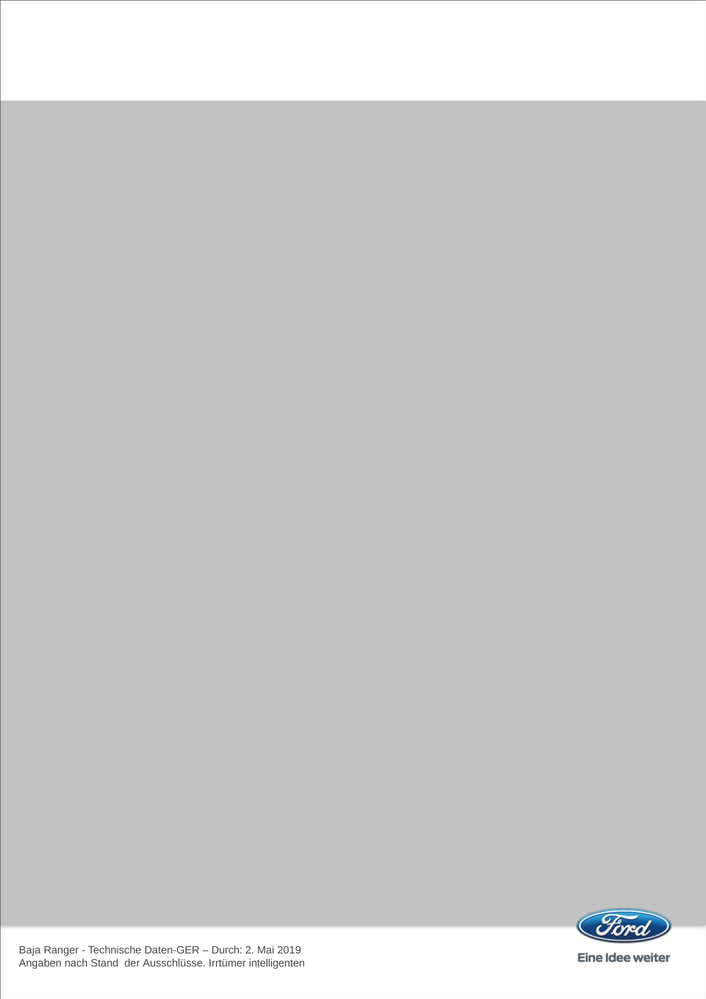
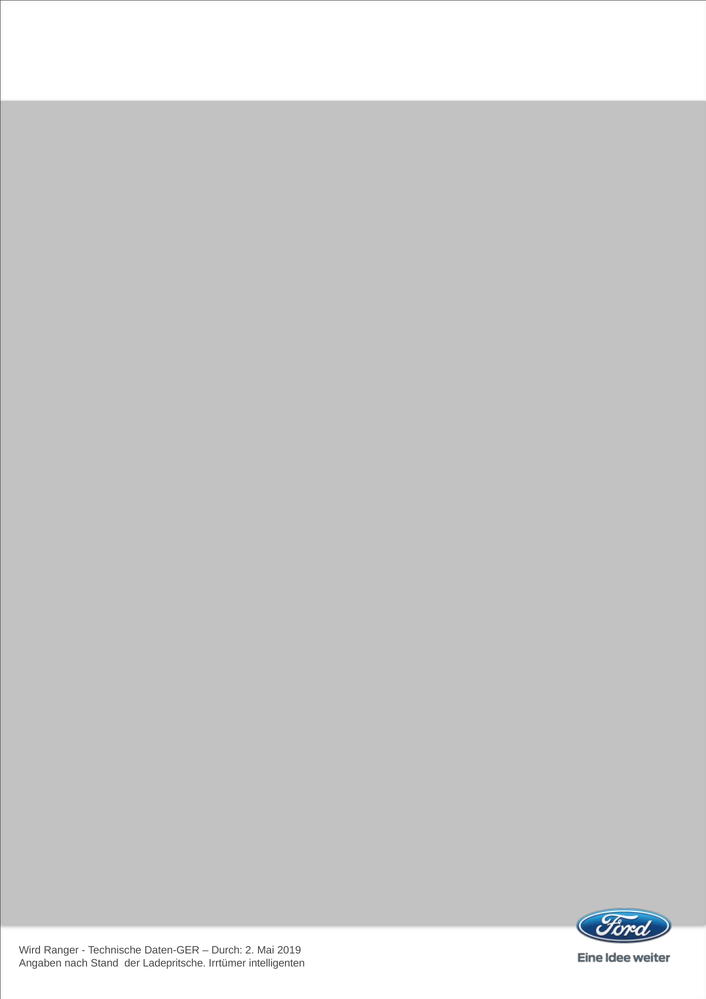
Baja: Baja -> Wird (30, 950)
Ausschlüsse: Ausschlüsse -> Ladepritsche (174, 963)
